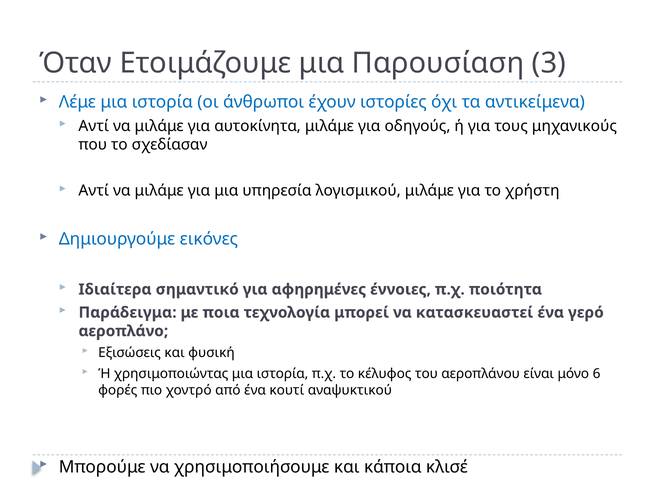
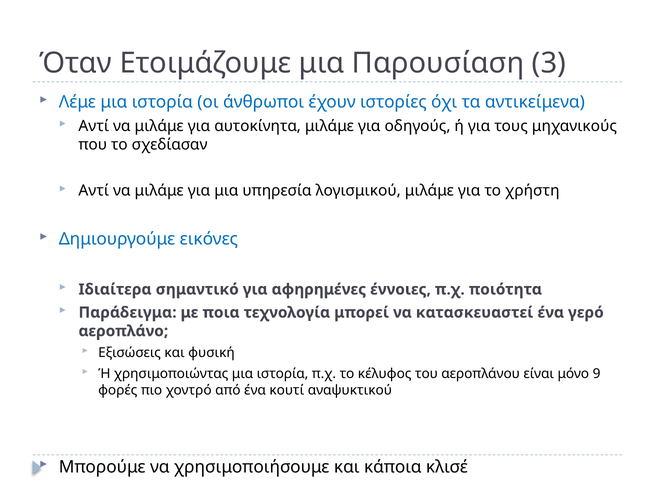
6: 6 -> 9 (597, 374)
